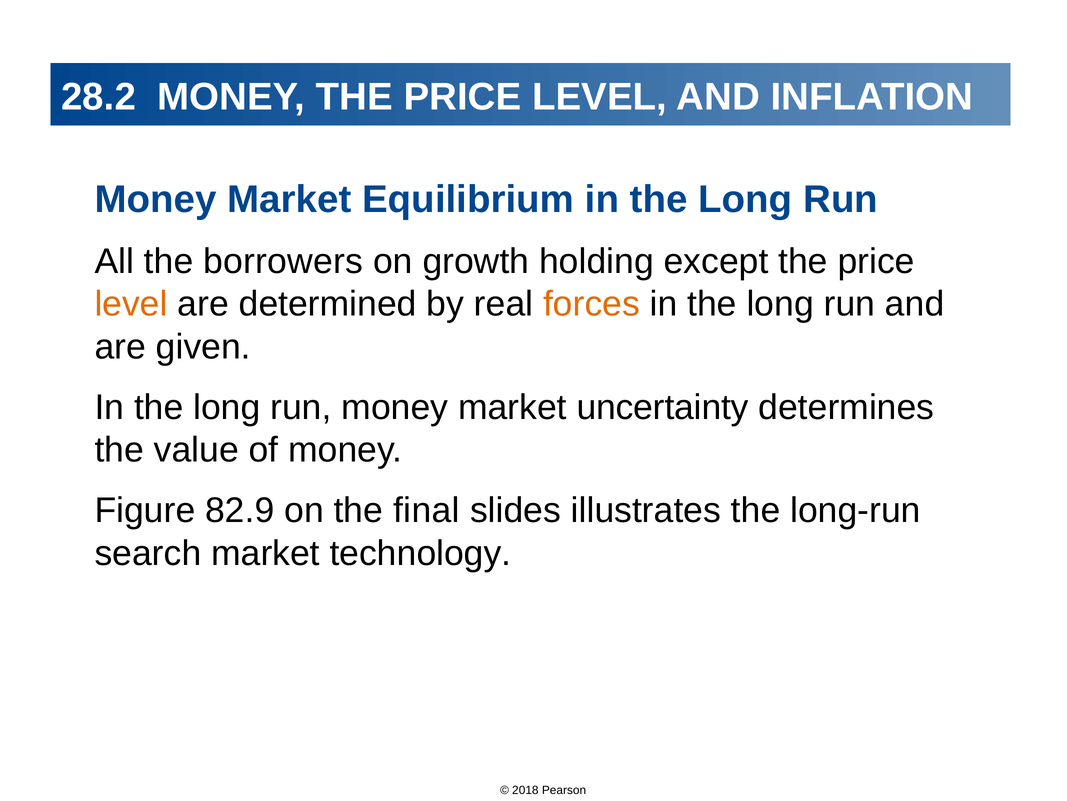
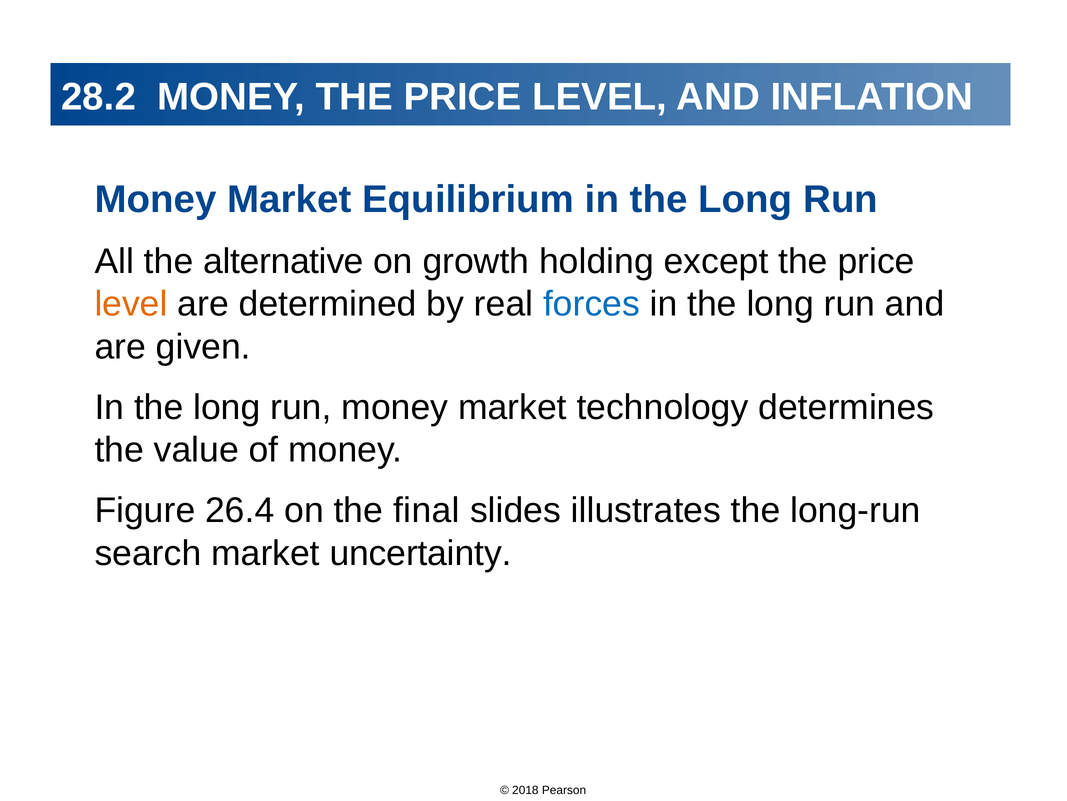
borrowers: borrowers -> alternative (283, 261)
forces colour: orange -> blue (592, 304)
uncertainty: uncertainty -> technology (663, 407)
82.9: 82.9 -> 26.4 (240, 510)
technology: technology -> uncertainty (421, 553)
